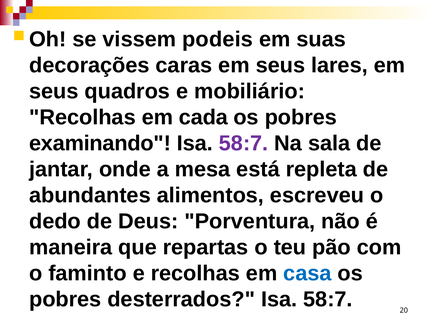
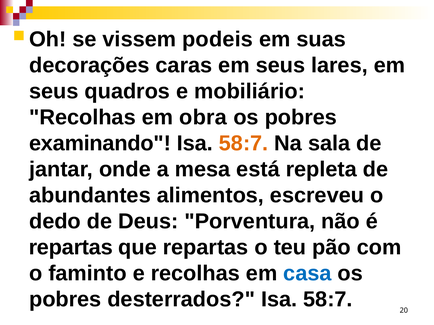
cada: cada -> obra (203, 117)
58:7 colour: purple -> orange (244, 143)
maneira: maneira -> repartas (71, 248)
